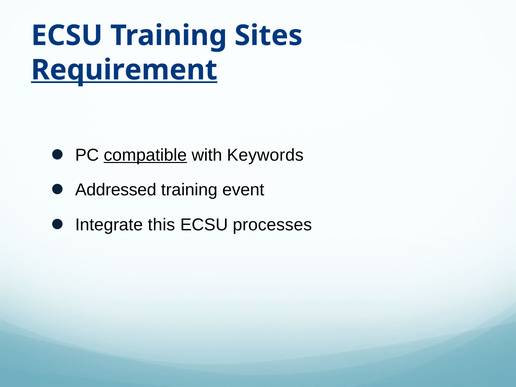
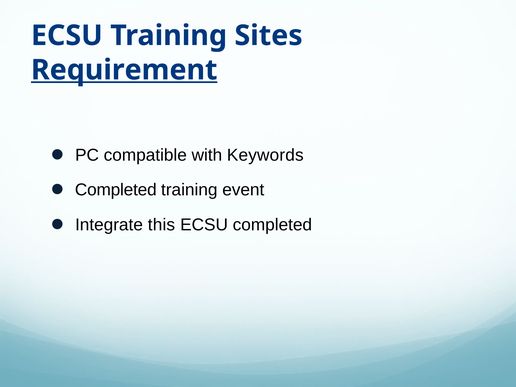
compatible underline: present -> none (145, 155)
Addressed: Addressed -> Completed (116, 190)
ECSU processes: processes -> completed (272, 225)
